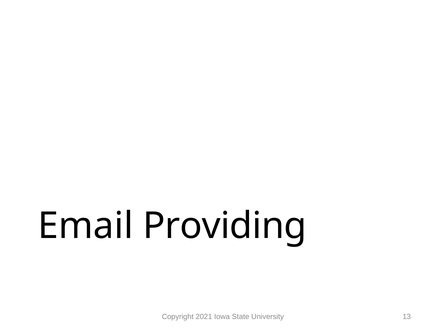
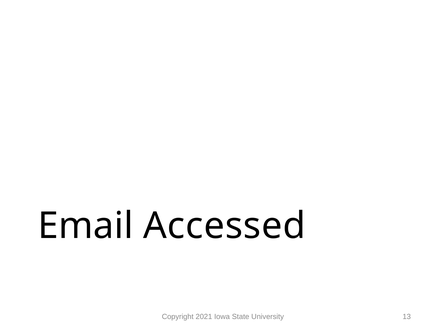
Providing: Providing -> Accessed (224, 226)
